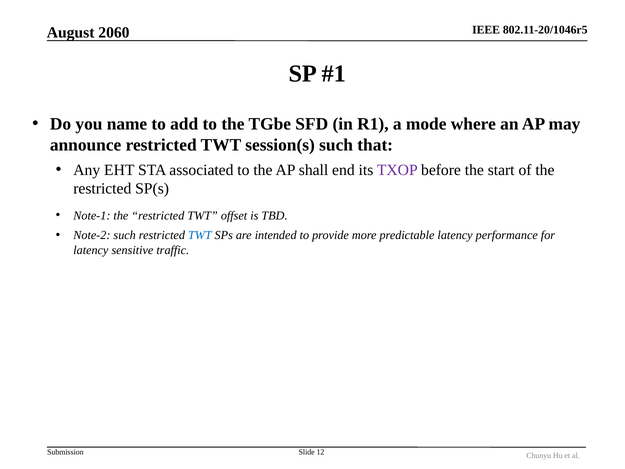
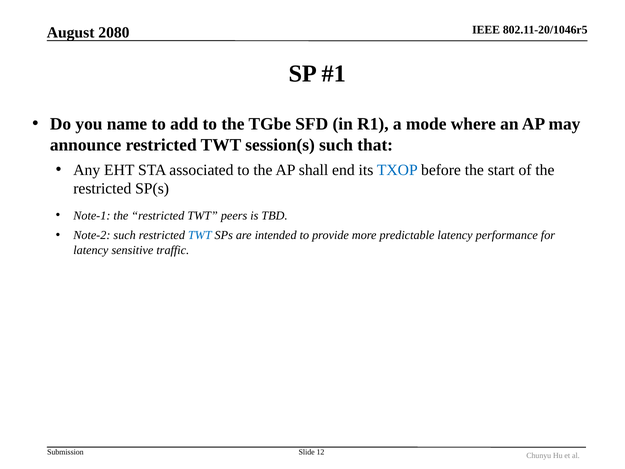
2060: 2060 -> 2080 (114, 32)
TXOP colour: purple -> blue (397, 170)
offset: offset -> peers (234, 216)
